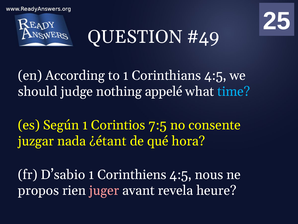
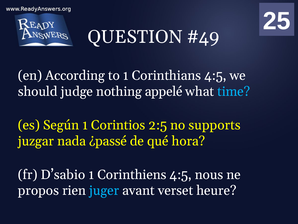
7:5: 7:5 -> 2:5 (158, 125)
consente: consente -> supports (215, 125)
¿étant: ¿étant -> ¿passé (108, 141)
juger colour: pink -> light blue (104, 190)
revela: revela -> verset (175, 190)
